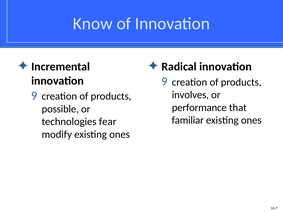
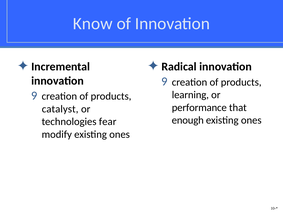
involves: involves -> learning (190, 95)
possible: possible -> catalyst (60, 109)
familiar: familiar -> enough (188, 120)
